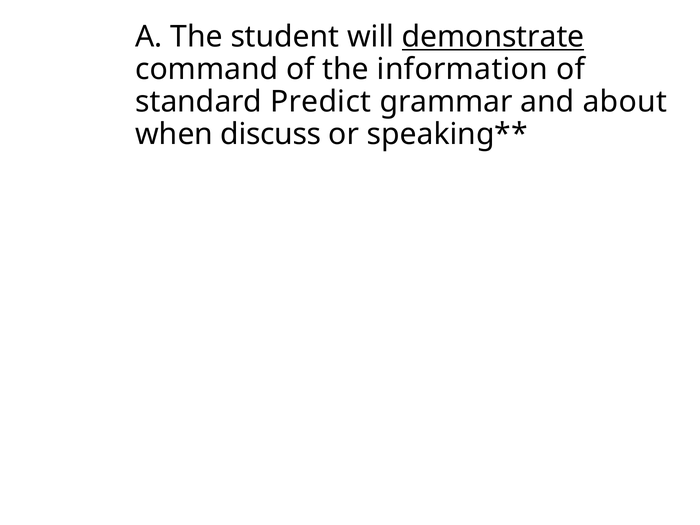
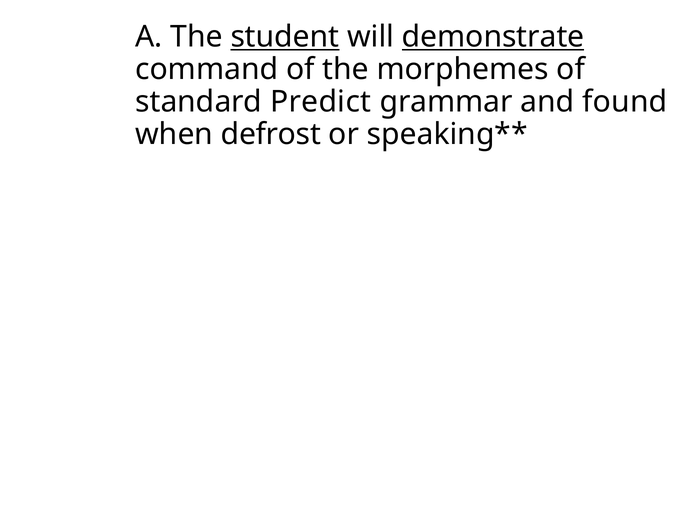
student underline: none -> present (285, 37)
information: information -> morphemes (463, 69)
about: about -> found (625, 102)
discuss: discuss -> defrost (271, 134)
